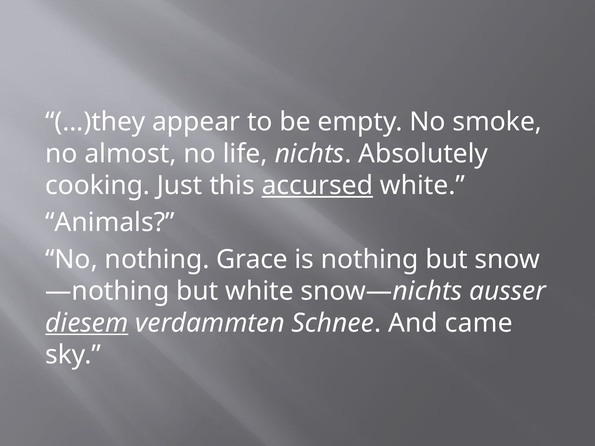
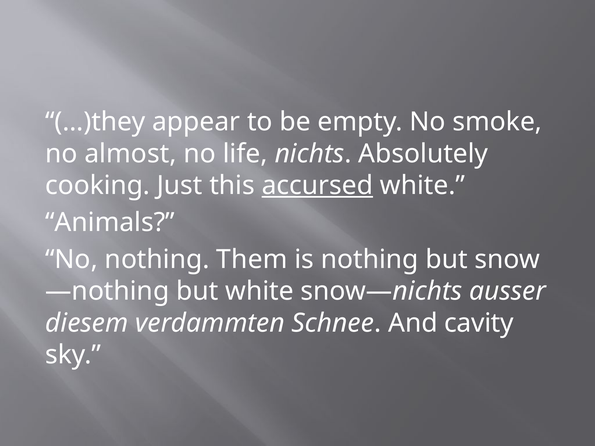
Grace: Grace -> Them (252, 260)
diesem underline: present -> none (87, 323)
came: came -> cavity (479, 323)
